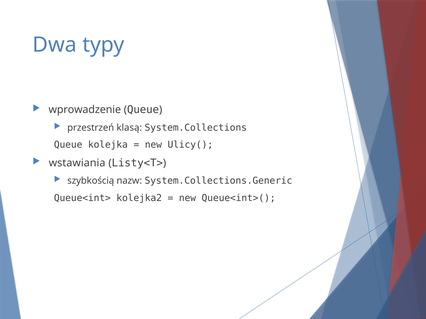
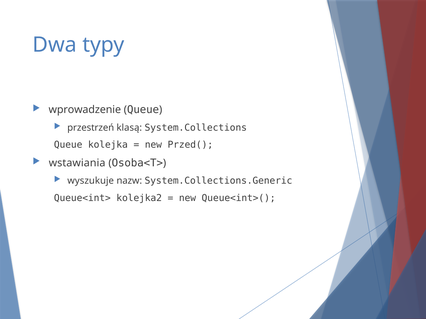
Ulicy(: Ulicy( -> Przed( (190, 145)
Listy<T>: Listy<T> -> Osoba<T> (137, 163)
szybkością: szybkością -> wyszukuje (91, 181)
